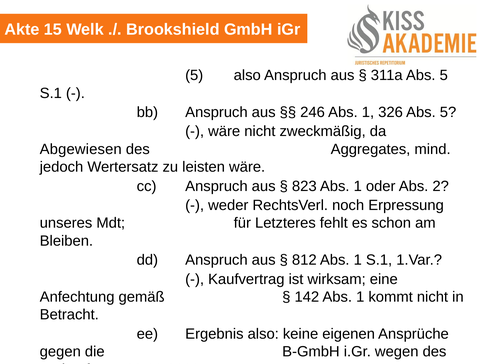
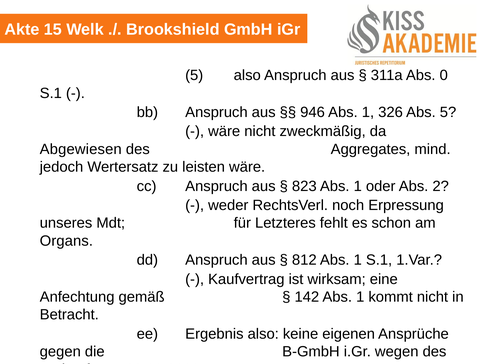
311a Abs 5: 5 -> 0 (444, 75)
246: 246 -> 946 (313, 112)
Bleiben: Bleiben -> Organs (66, 241)
